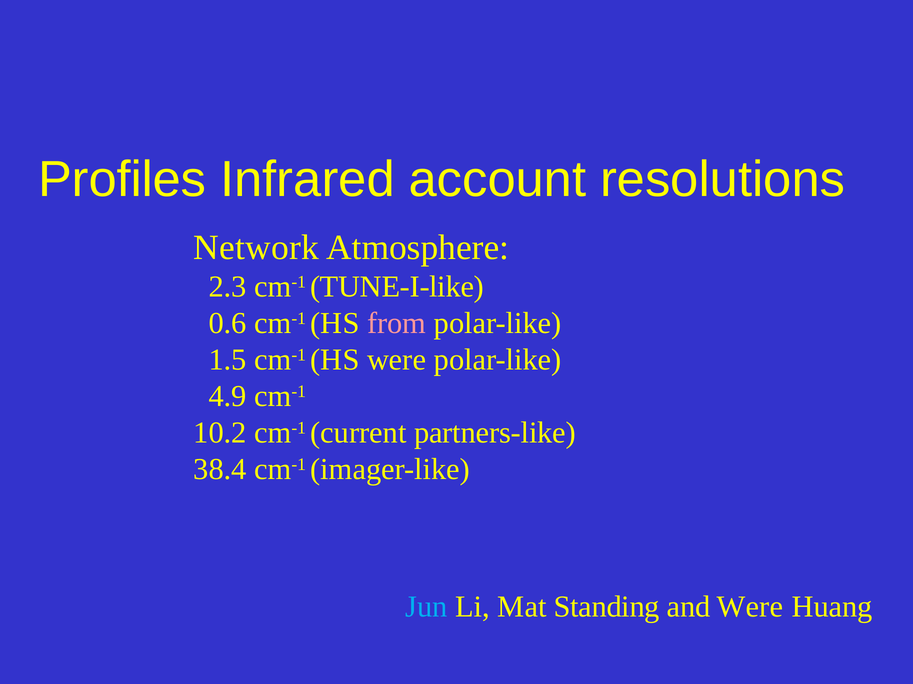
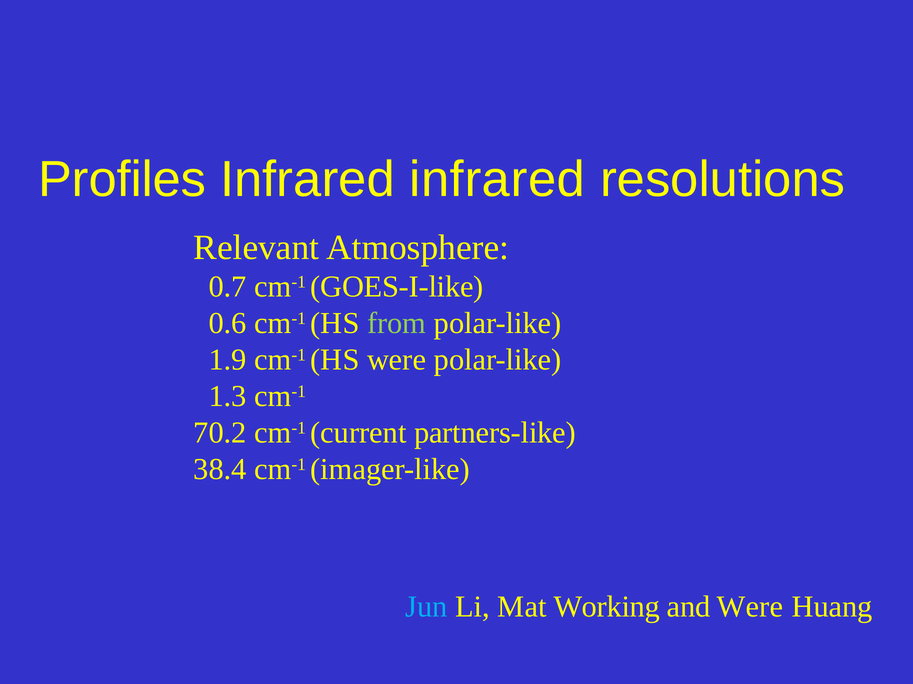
Infrared account: account -> infrared (497, 180)
Network: Network -> Relevant (256, 248)
2.3: 2.3 -> 0.7 (228, 287)
TUNE-I-like: TUNE-I-like -> GOES-I-like (397, 287)
from colour: pink -> light green (397, 324)
1.5: 1.5 -> 1.9 (228, 360)
4.9: 4.9 -> 1.3 (228, 397)
10.2: 10.2 -> 70.2 (220, 433)
Standing: Standing -> Working (607, 607)
